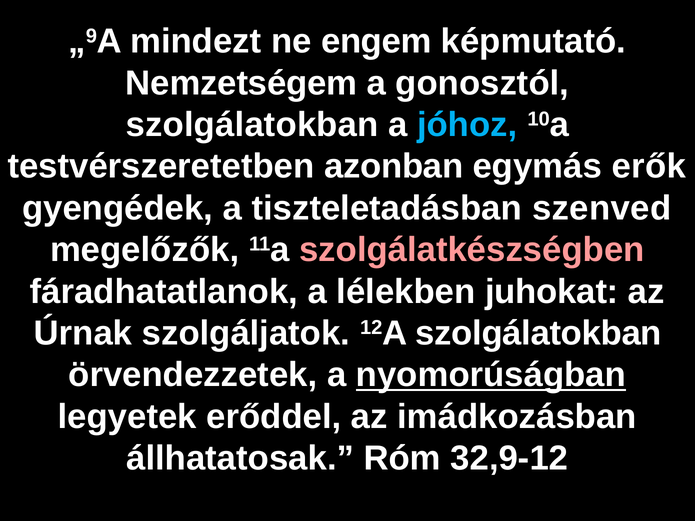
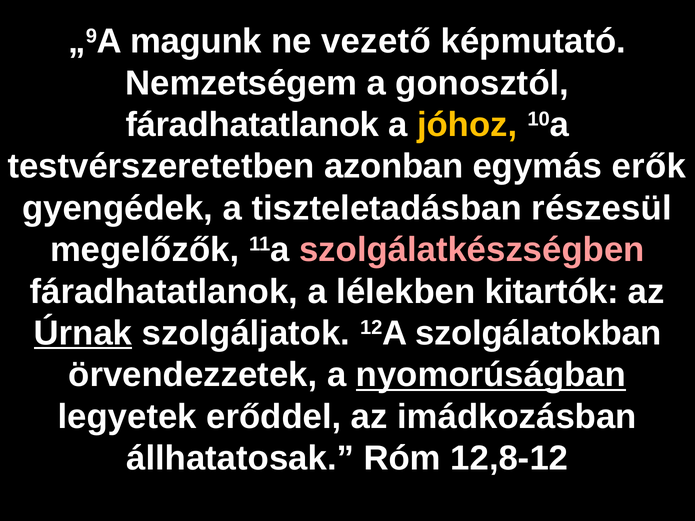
mindezt: mindezt -> magunk (196, 42)
engem: engem -> vezető (376, 42)
szolgálatokban: szolgálatokban -> fáradhatatlanok (252, 125)
jóhoz colour: light blue -> yellow (467, 125)
szenved: szenved -> részesül (602, 208)
juhokat: juhokat -> kitartók (552, 292)
Úrnak underline: none -> present (83, 333)
32,9-12: 32,9-12 -> 12,8-12 (509, 459)
